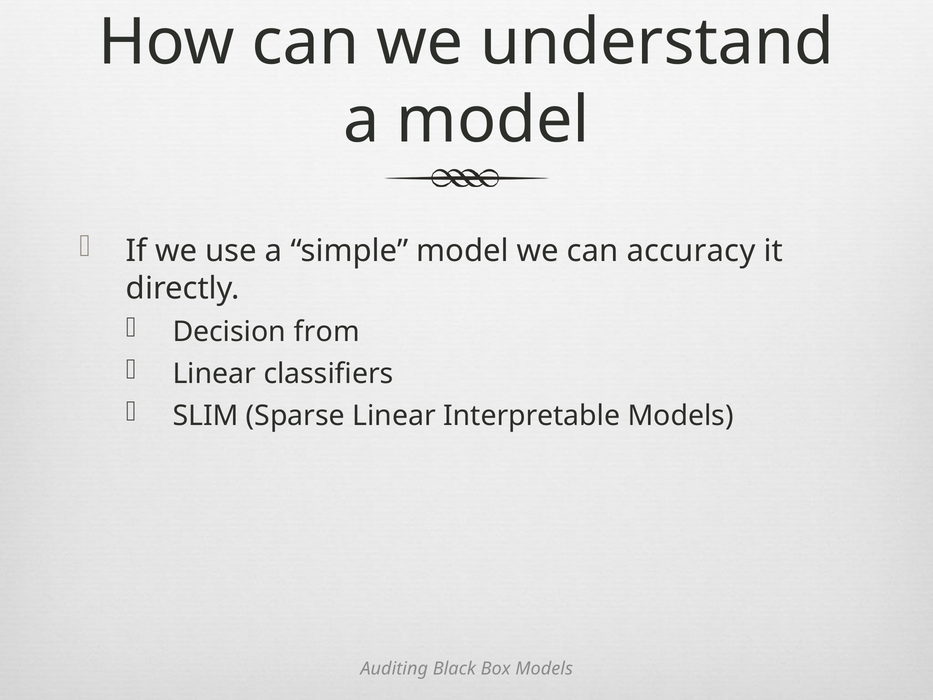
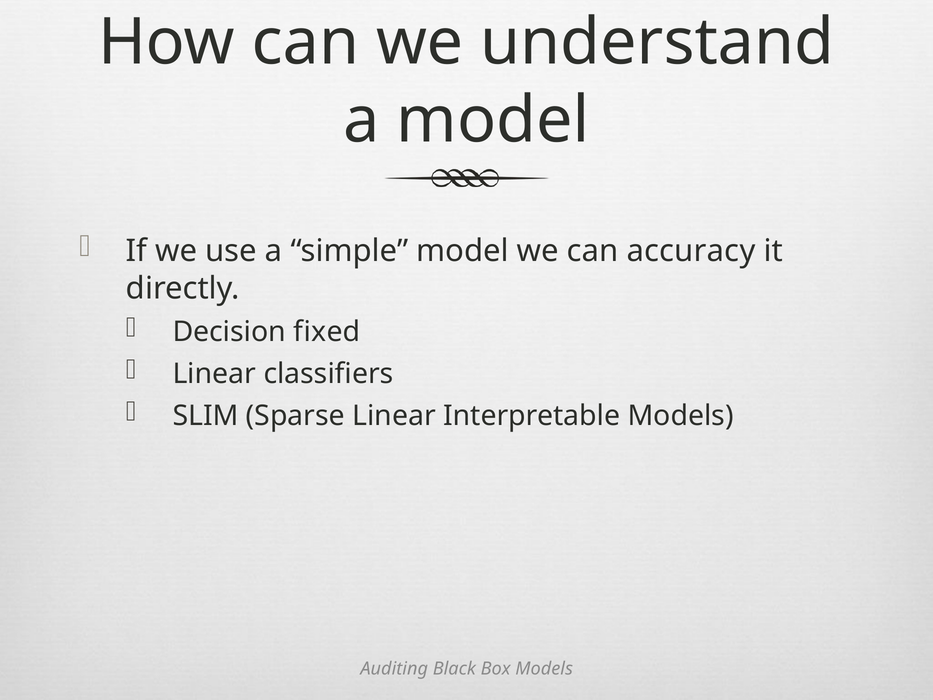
from: from -> fixed (327, 332)
